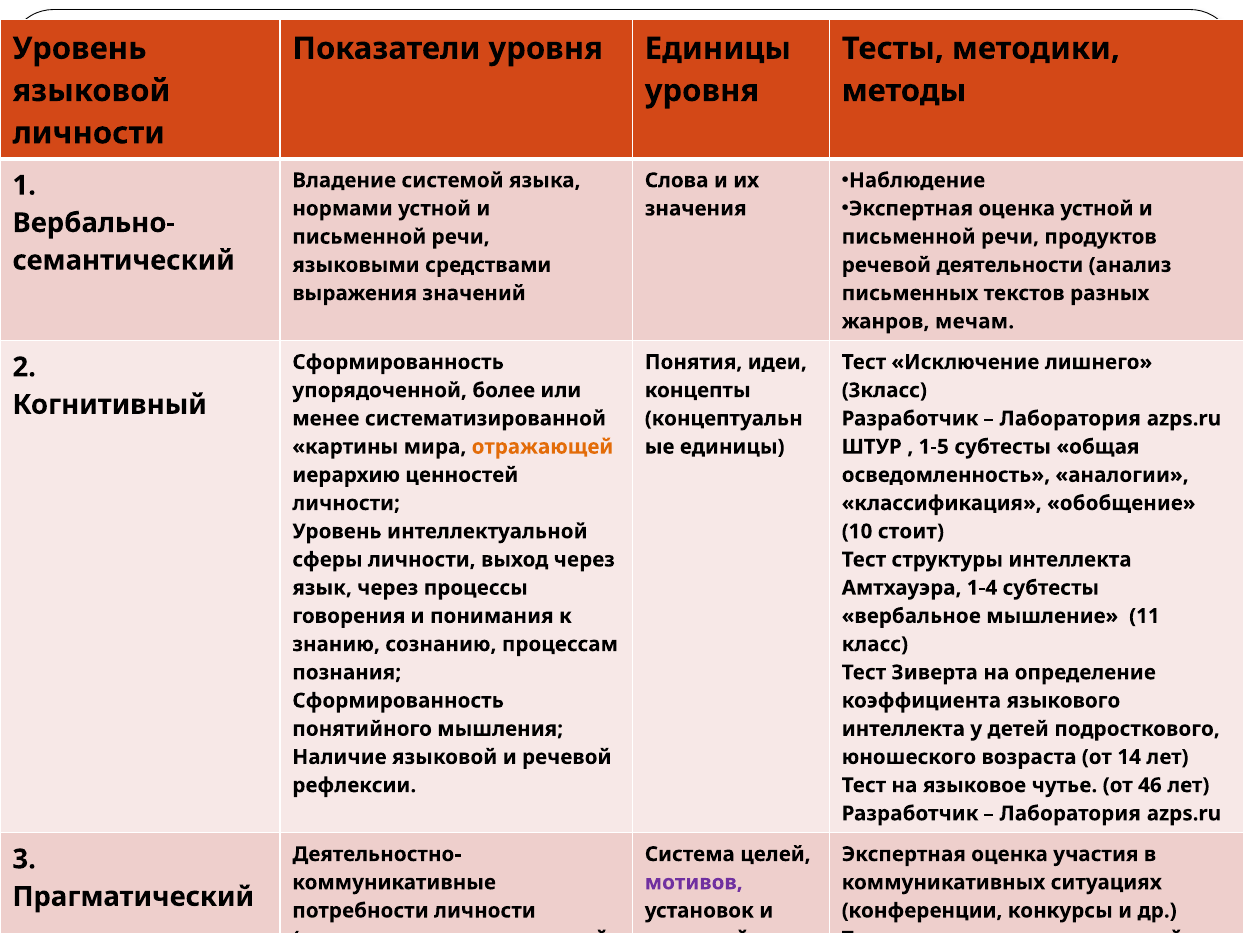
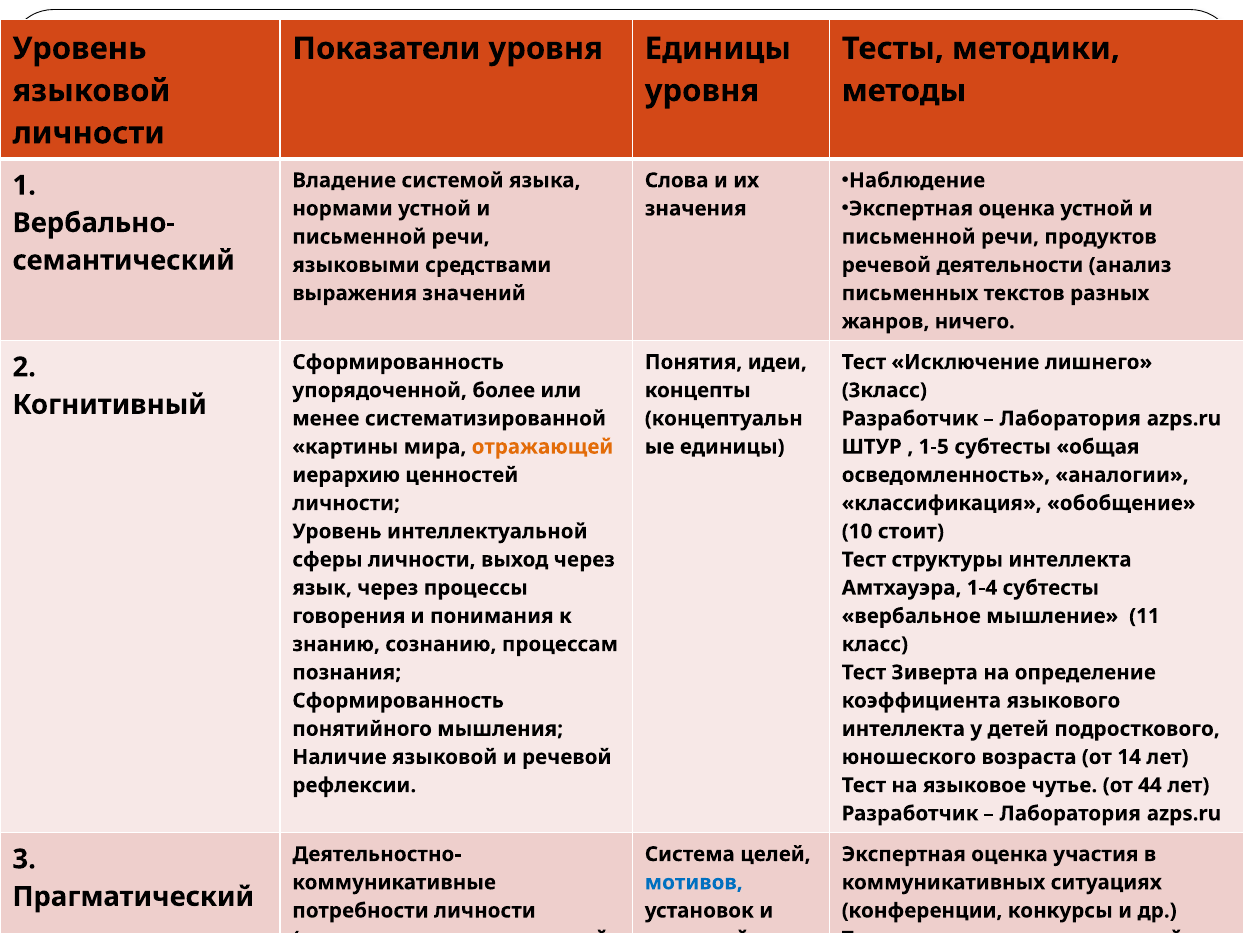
мечам: мечам -> ничего (975, 322)
46: 46 -> 44 (1150, 785)
мотивов colour: purple -> blue (694, 882)
